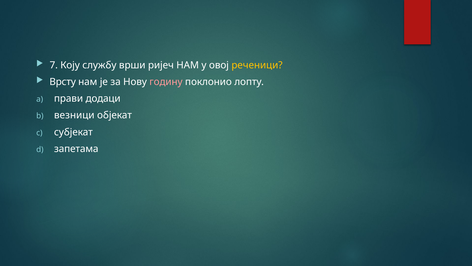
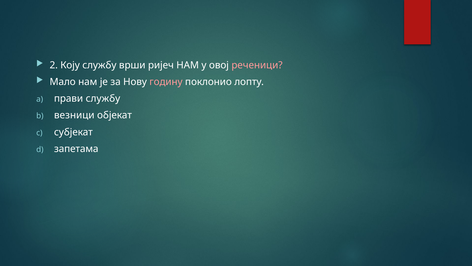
7: 7 -> 2 (54, 65)
реченици colour: yellow -> pink (257, 65)
Врсту: Врсту -> Мало (63, 82)
прави додаци: додаци -> службу (103, 98)
